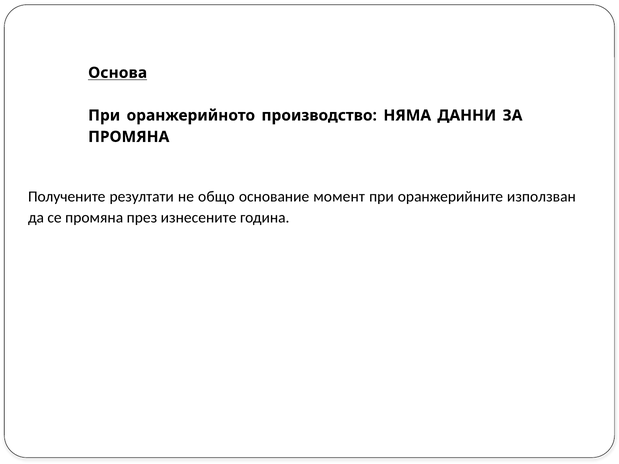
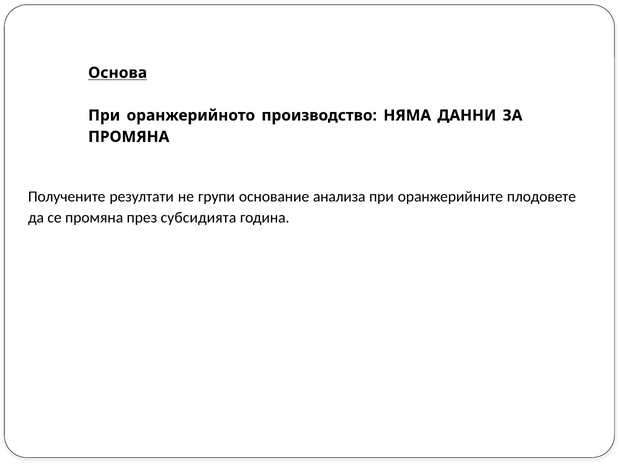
общо: общо -> групи (216, 197)
момент: момент -> анализа (339, 197)
използван: използван -> плодовете (541, 197)
изнесените: изнесените -> субсидията (198, 218)
